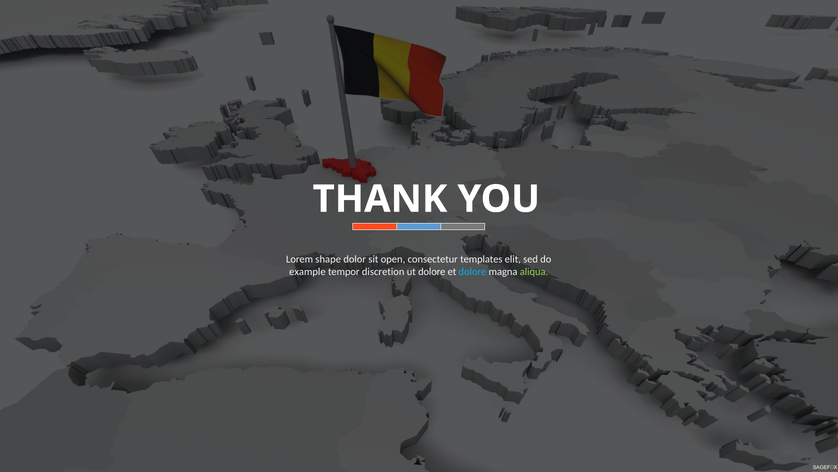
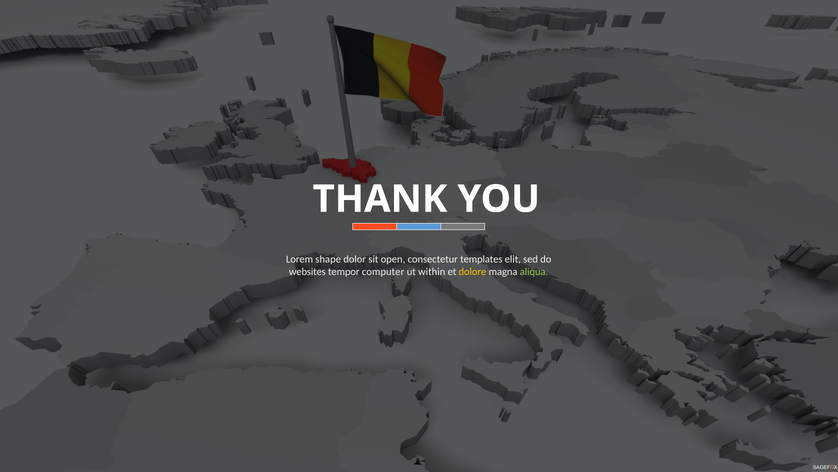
example: example -> websites (307, 271)
discretion: discretion -> computer (383, 271)
ut dolore: dolore -> within (432, 271)
dolore colour: light blue -> yellow (472, 271)
